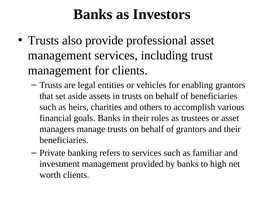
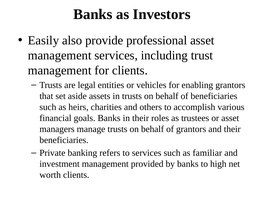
Trusts: Trusts -> Easily (43, 40)
